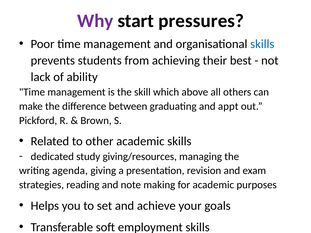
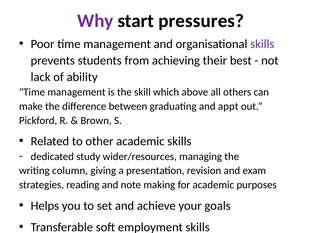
skills colour: blue -> purple (262, 44)
giving/resources: giving/resources -> wider/resources (140, 157)
agenda: agenda -> column (70, 171)
